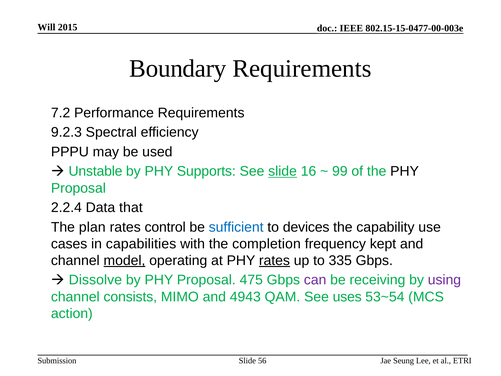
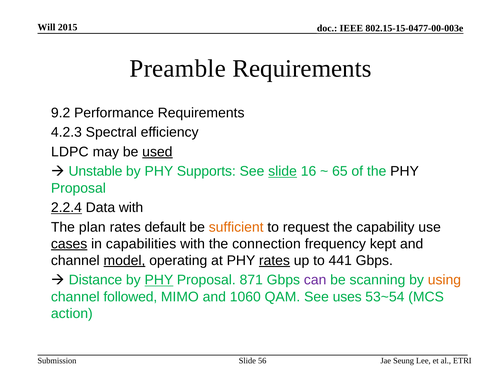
Boundary: Boundary -> Preamble (178, 69)
7.2: 7.2 -> 9.2 (61, 113)
9.2.3: 9.2.3 -> 4.2.3 (66, 132)
PPPU: PPPU -> LDPC (70, 152)
used underline: none -> present (157, 152)
99: 99 -> 65 (340, 171)
2.2.4 underline: none -> present (66, 207)
Data that: that -> with (131, 207)
control: control -> default (165, 227)
sufficient colour: blue -> orange (236, 227)
devices: devices -> request (306, 227)
cases underline: none -> present (69, 244)
completion: completion -> connection (266, 244)
335: 335 -> 441 (340, 260)
Dissolve: Dissolve -> Distance (95, 280)
PHY underline: none -> present (159, 280)
475: 475 -> 871 (251, 280)
receiving: receiving -> scanning (377, 280)
using colour: purple -> orange (444, 280)
consists: consists -> followed (130, 297)
4943: 4943 -> 1060 (245, 297)
